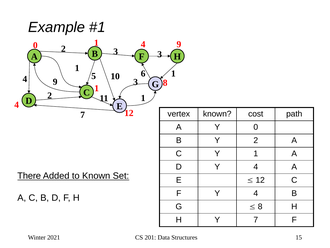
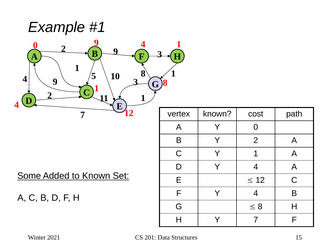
0 1: 1 -> 9 (96, 43)
9: 9 -> 1 (179, 44)
2 3: 3 -> 9 (116, 51)
10 6: 6 -> 8 (143, 73)
There: There -> Some (29, 176)
